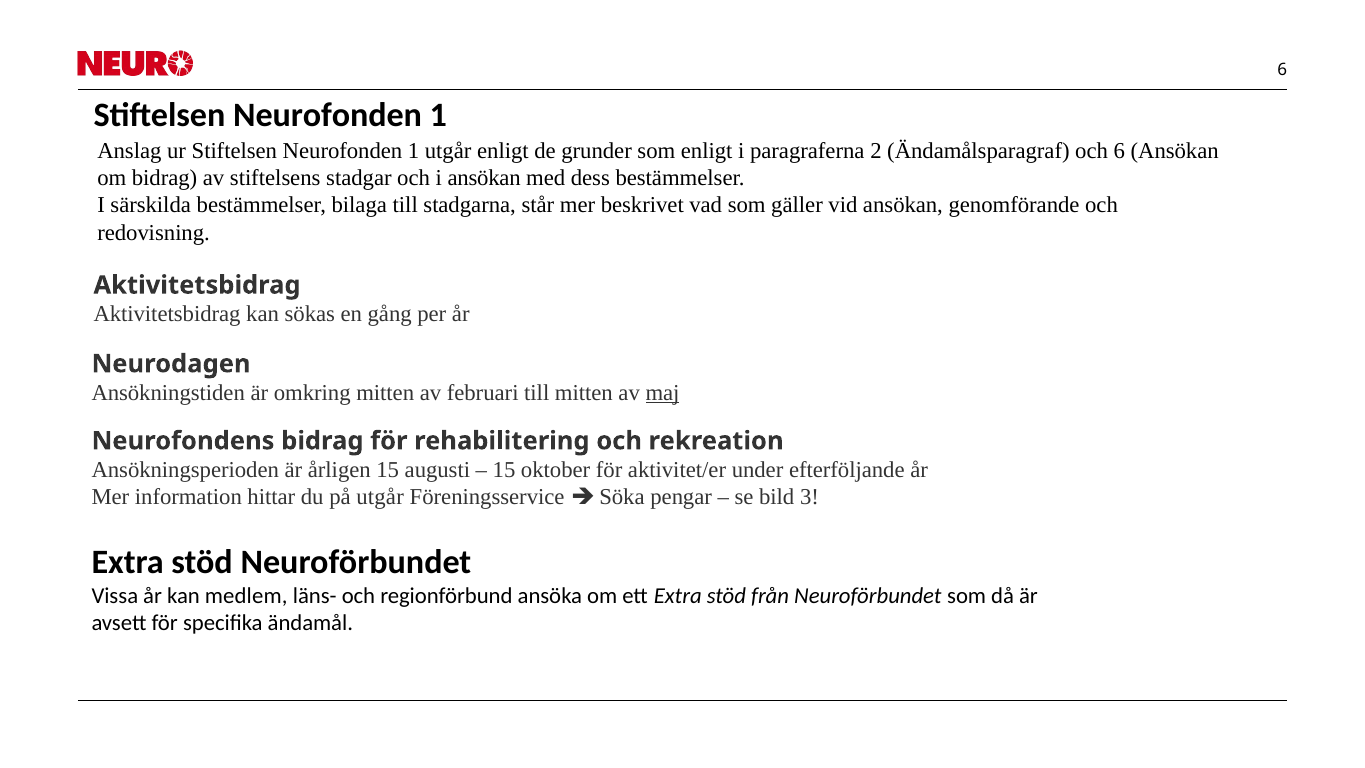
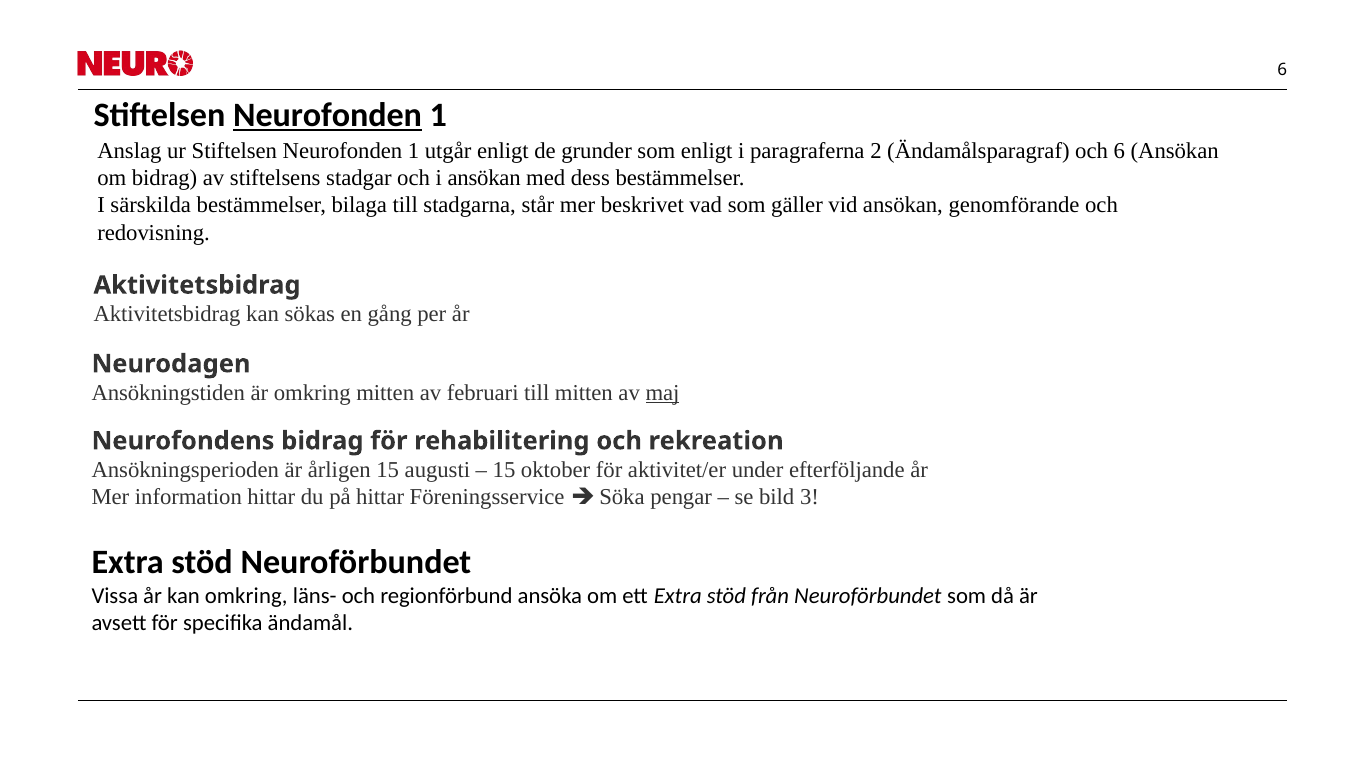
Neurofonden underline: none -> present (328, 115)
på utgår: utgår -> hittar (380, 497)
kan medlem: medlem -> omkring (246, 595)
